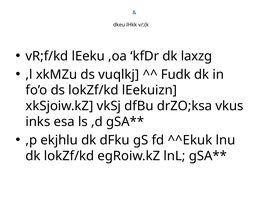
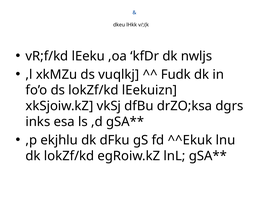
laxzg: laxzg -> nwljs (197, 56)
vkus: vkus -> dgrs (229, 106)
